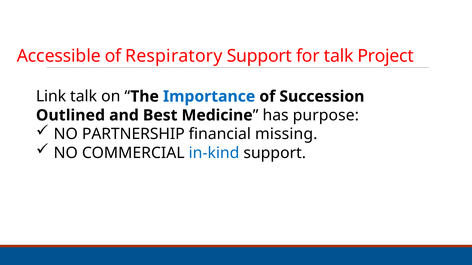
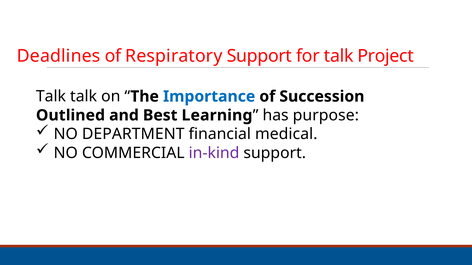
Accessible: Accessible -> Deadlines (59, 56)
Link: Link -> Talk (51, 97)
Medicine: Medicine -> Learning (217, 116)
PARTNERSHIP: PARTNERSHIP -> DEPARTMENT (133, 134)
missing: missing -> medical (286, 134)
in-kind colour: blue -> purple (214, 153)
